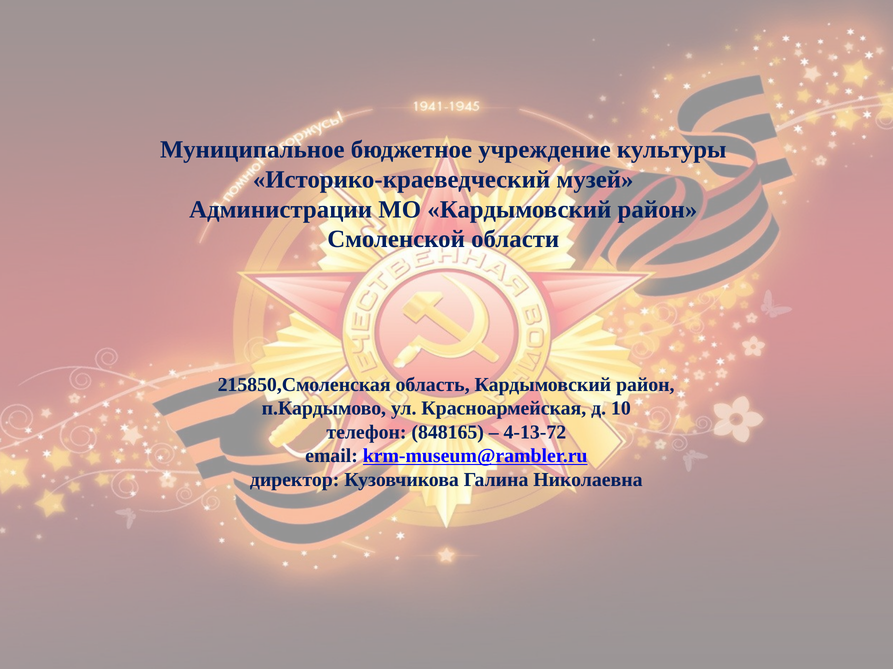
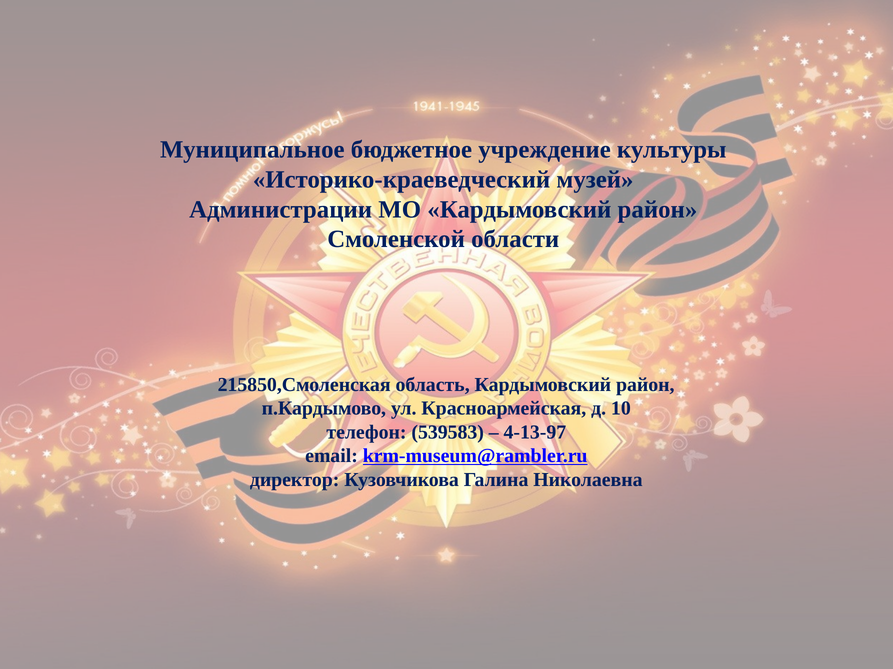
848165: 848165 -> 539583 (448, 433)
4-13-72: 4-13-72 -> 4-13-97 (535, 433)
